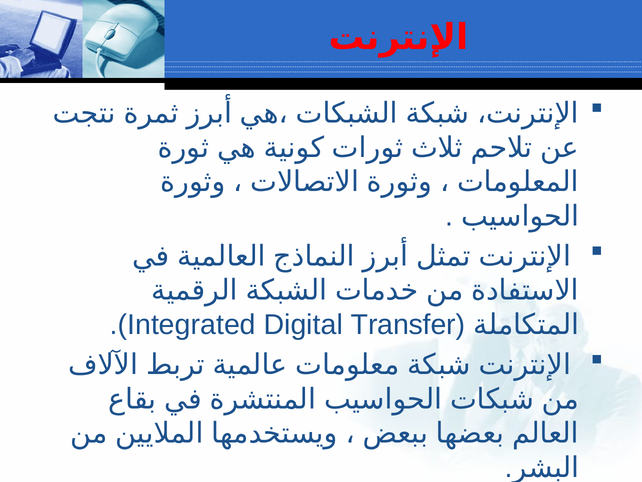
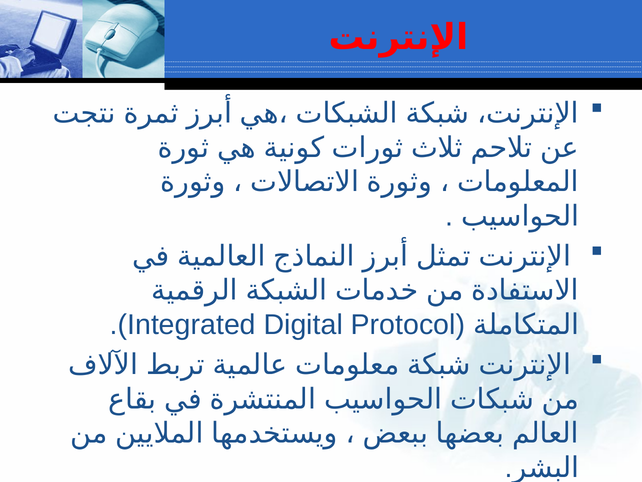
Transfer: Transfer -> Protocol (403, 324)
